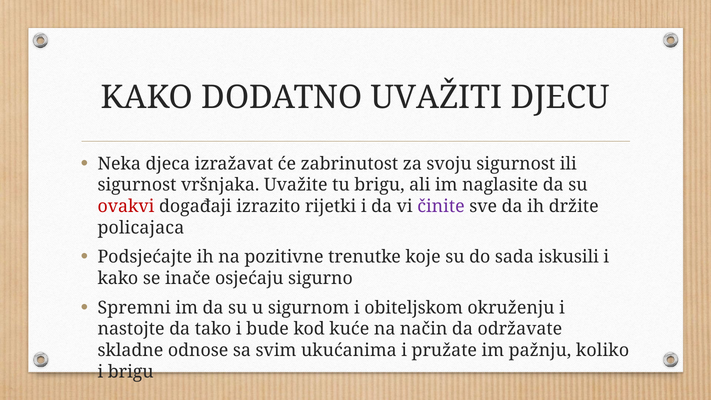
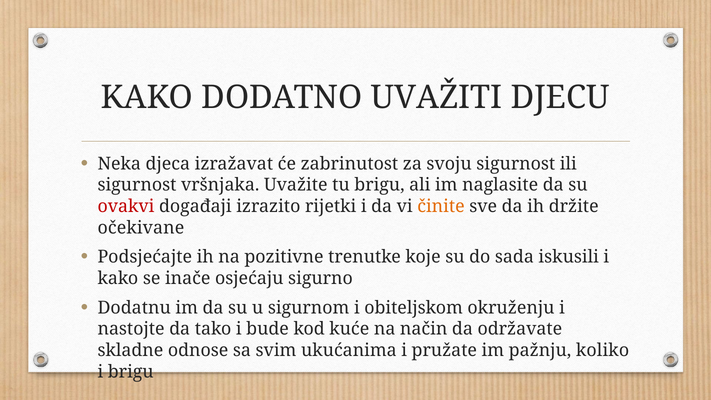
činite colour: purple -> orange (441, 206)
policajaca: policajaca -> očekivane (141, 228)
Spremni: Spremni -> Dodatnu (134, 308)
